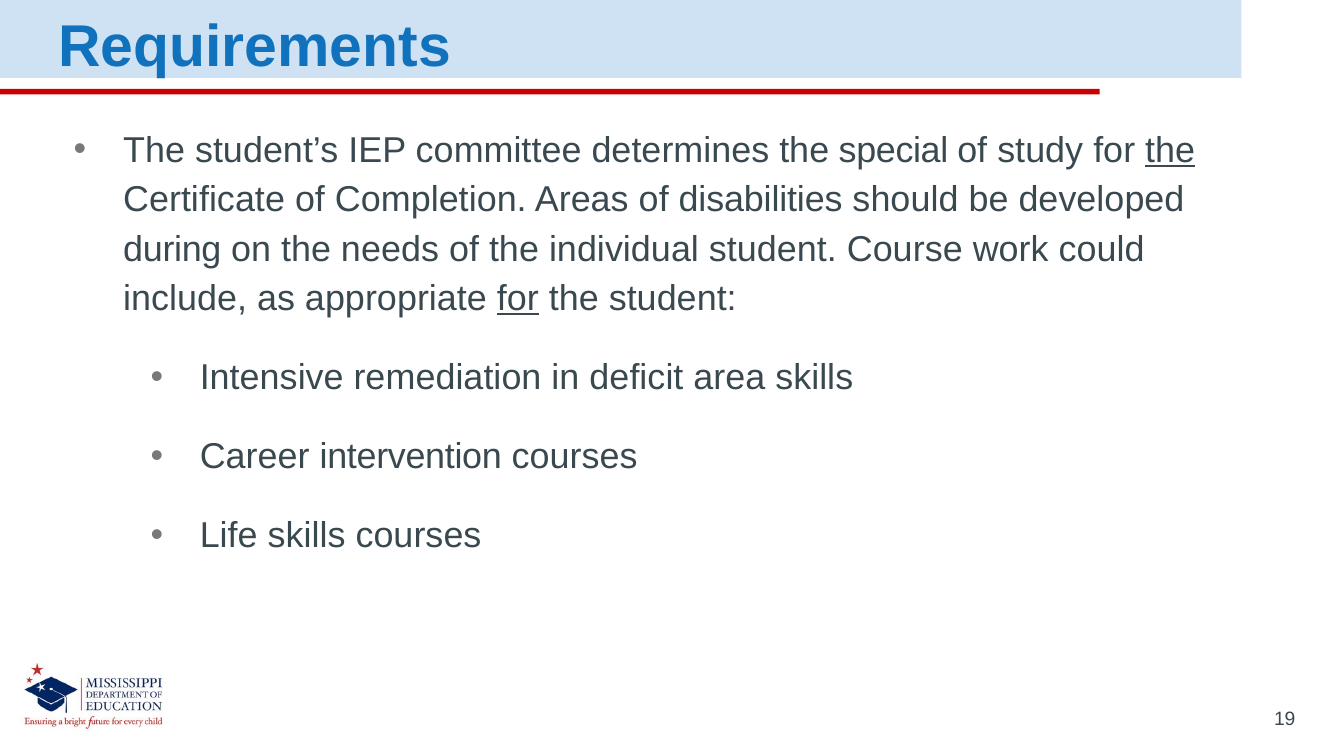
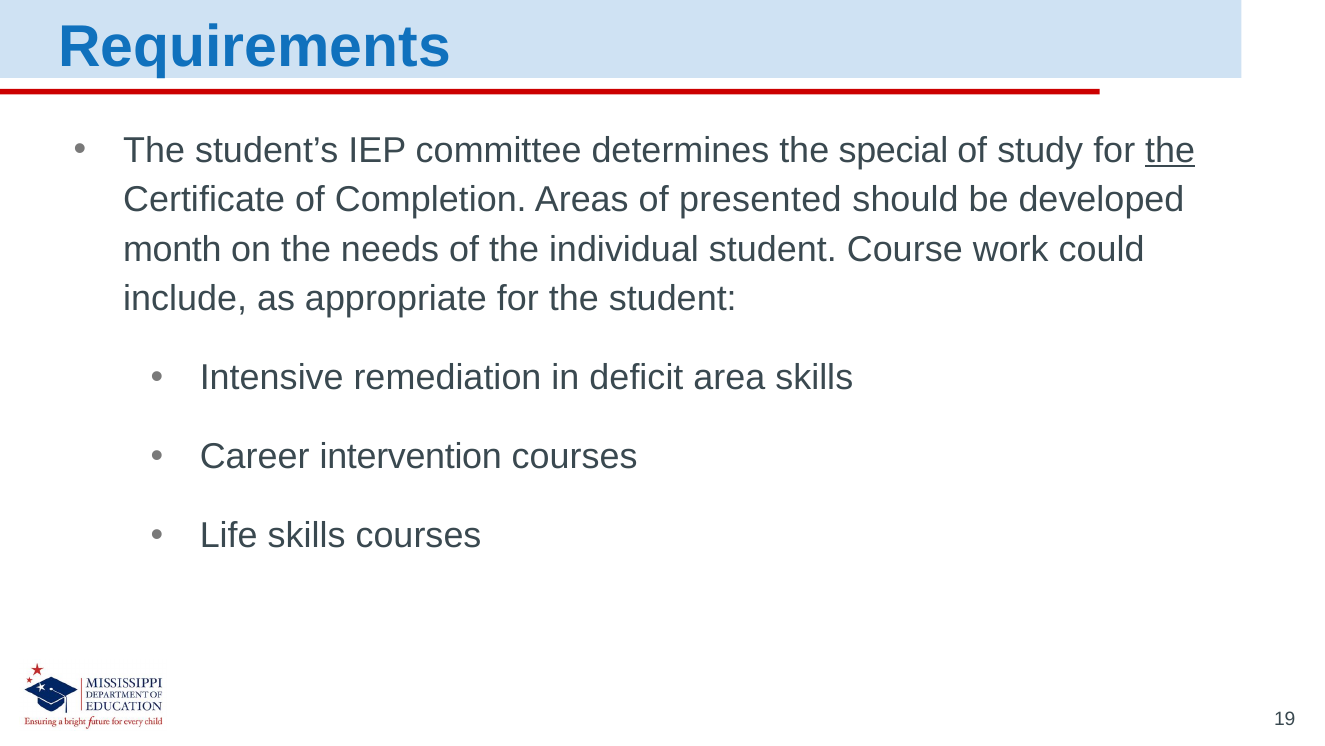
disabilities: disabilities -> presented (760, 200)
during: during -> month (172, 249)
for underline: present -> none (518, 299)
